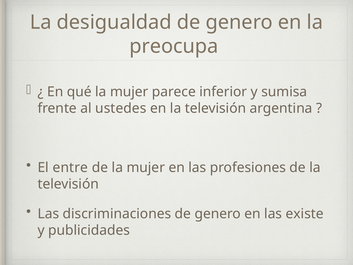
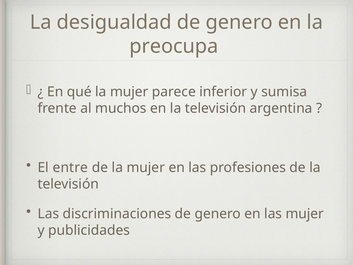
ustedes: ustedes -> muchos (121, 108)
las existe: existe -> mujer (305, 214)
